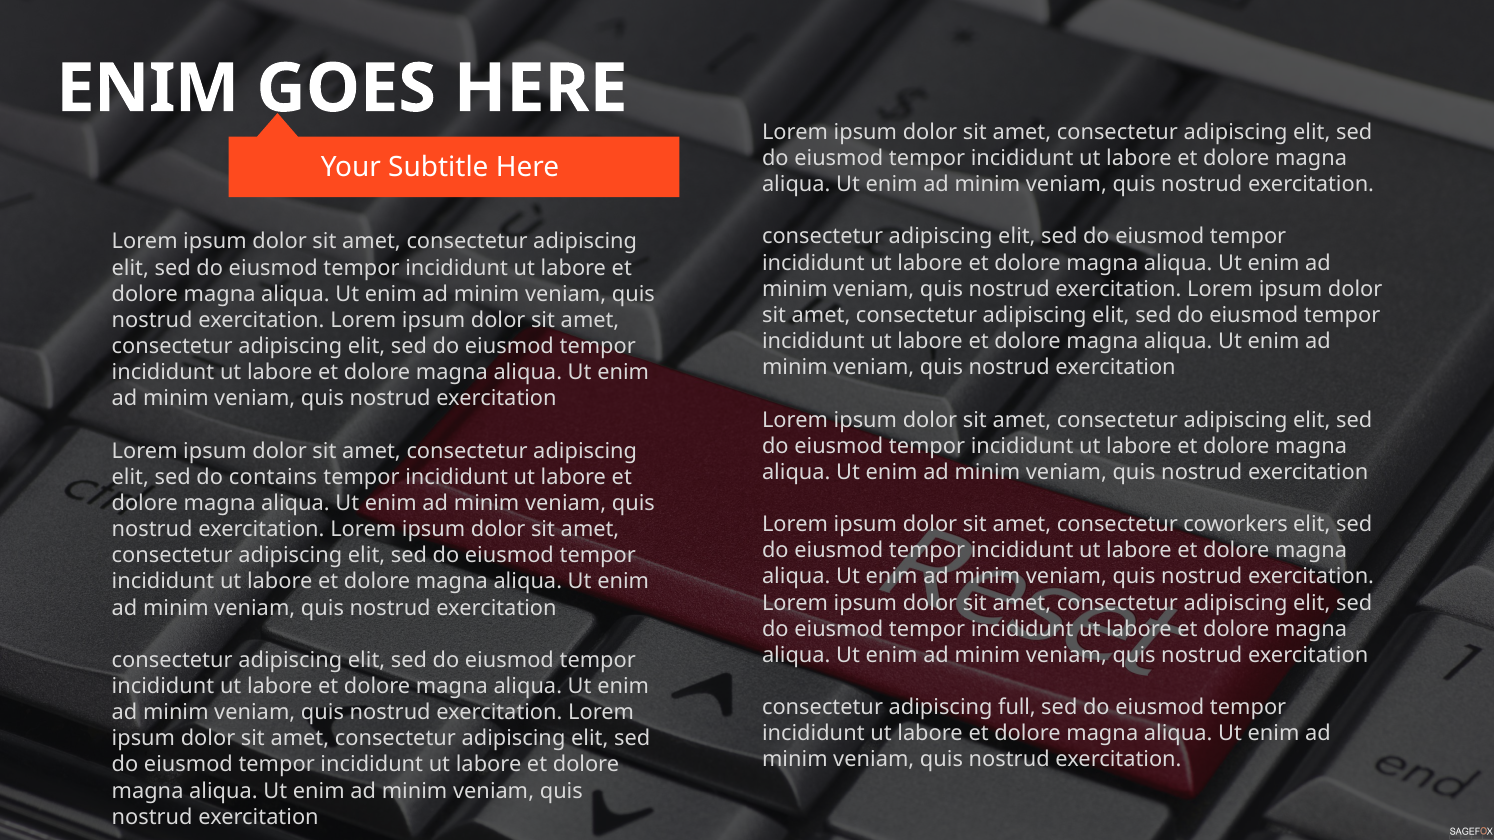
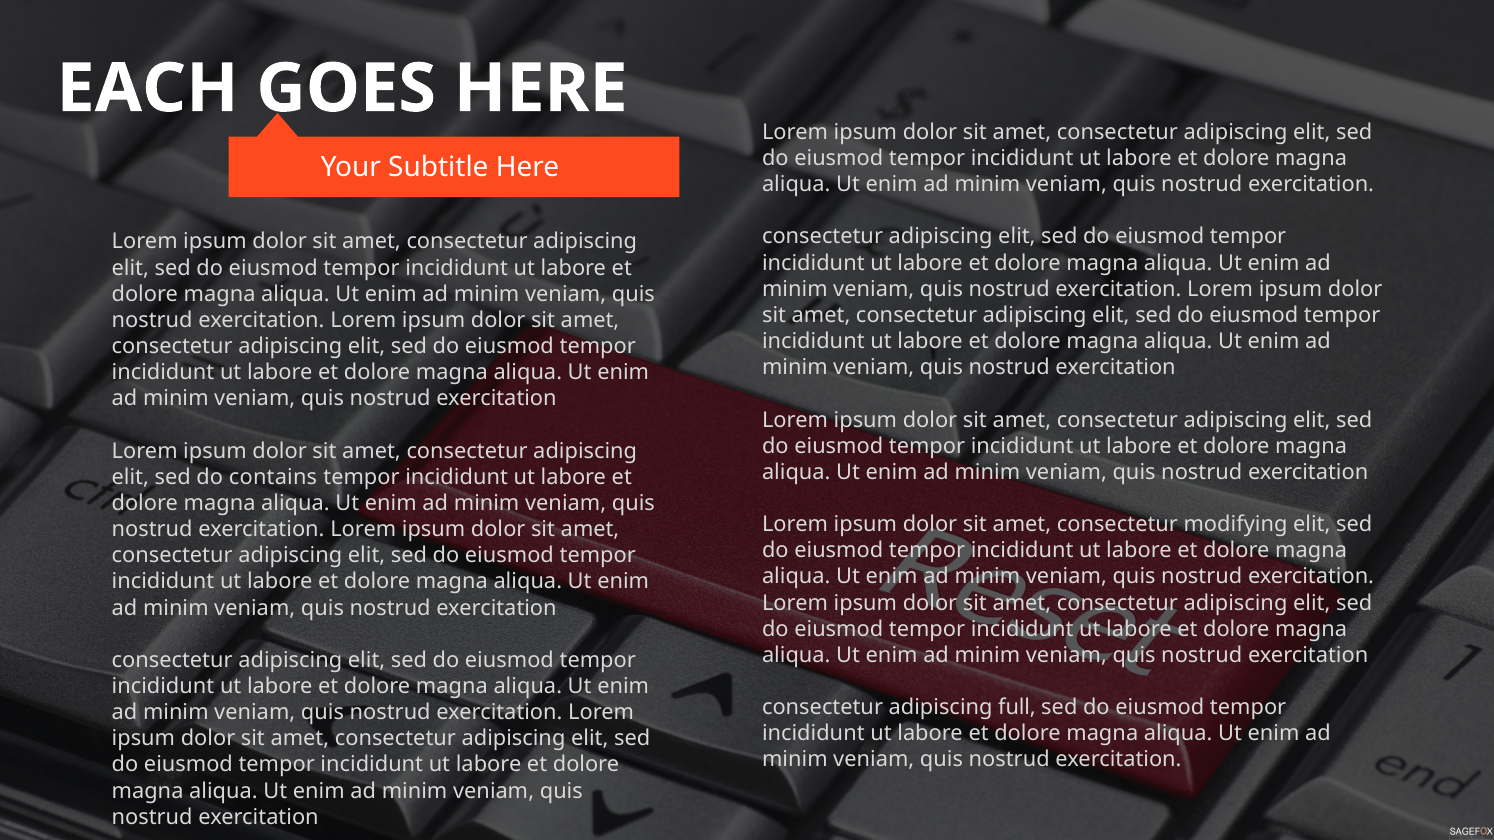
ENIM: ENIM -> EACH (147, 89)
coworkers: coworkers -> modifying (1236, 525)
